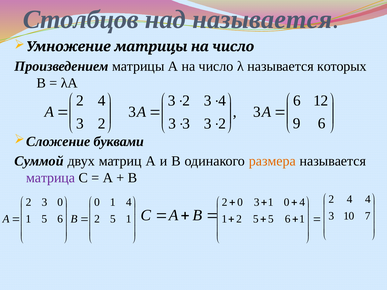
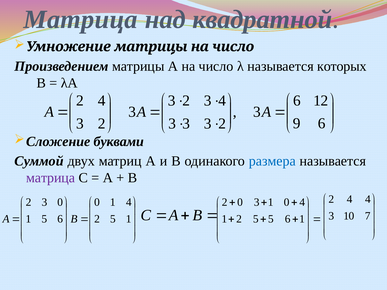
Столбцов: Столбцов -> Матрица (80, 20)
над называется: называется -> квадратной (262, 20)
размера colour: orange -> blue (272, 161)
